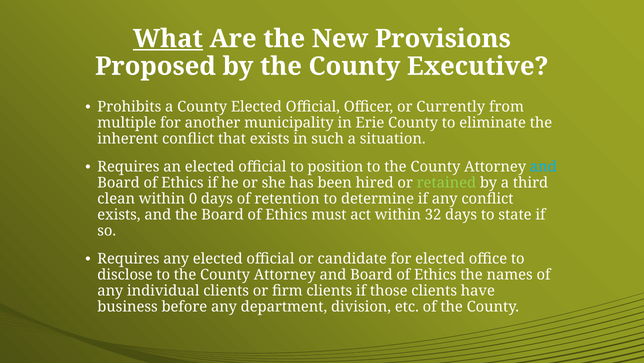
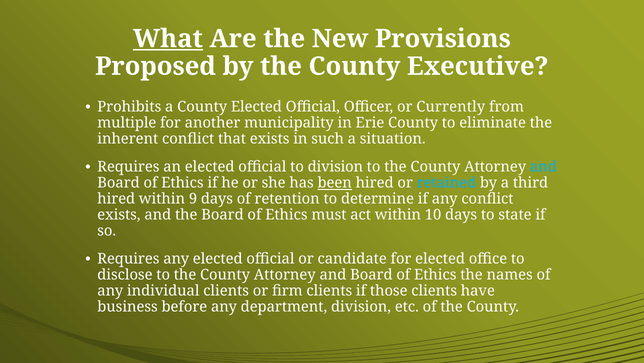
to position: position -> division (335, 167)
been underline: none -> present (335, 183)
retained colour: light green -> light blue (446, 183)
clean: clean -> hired (116, 199)
0: 0 -> 9 (193, 199)
32: 32 -> 10 (433, 215)
